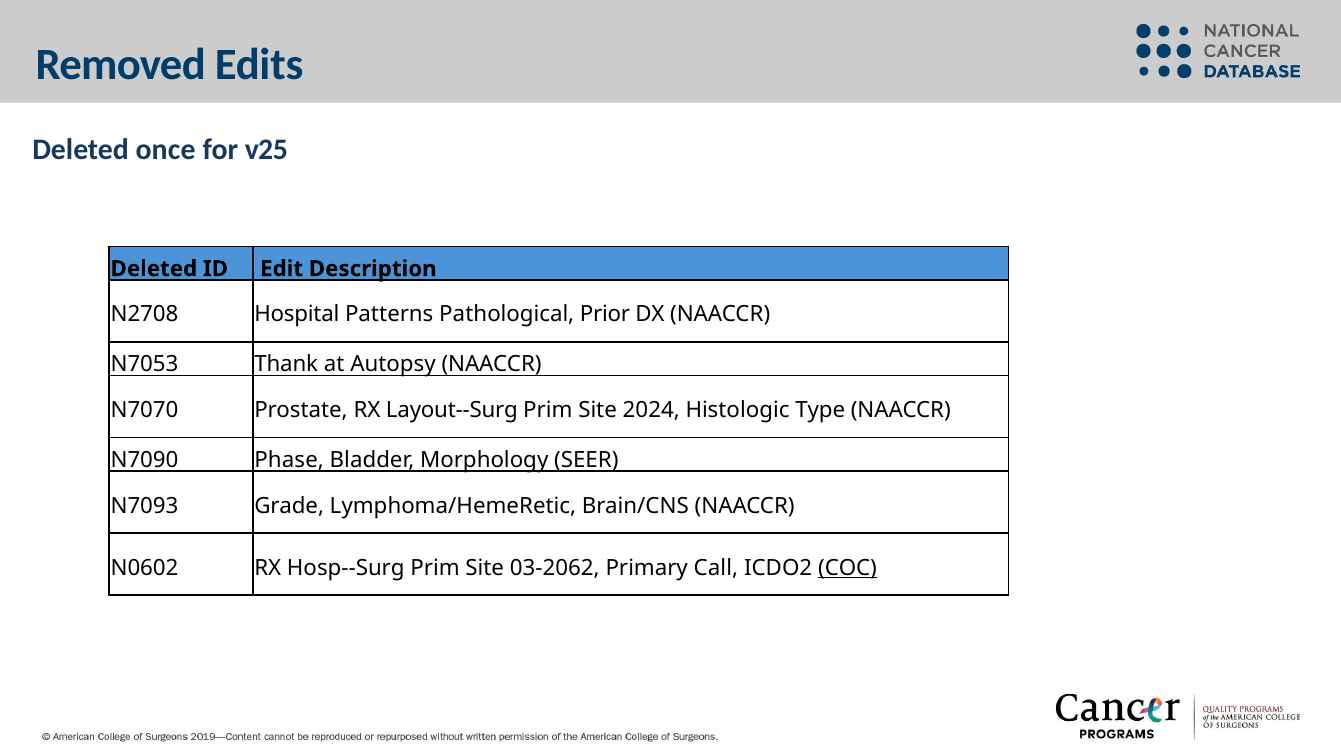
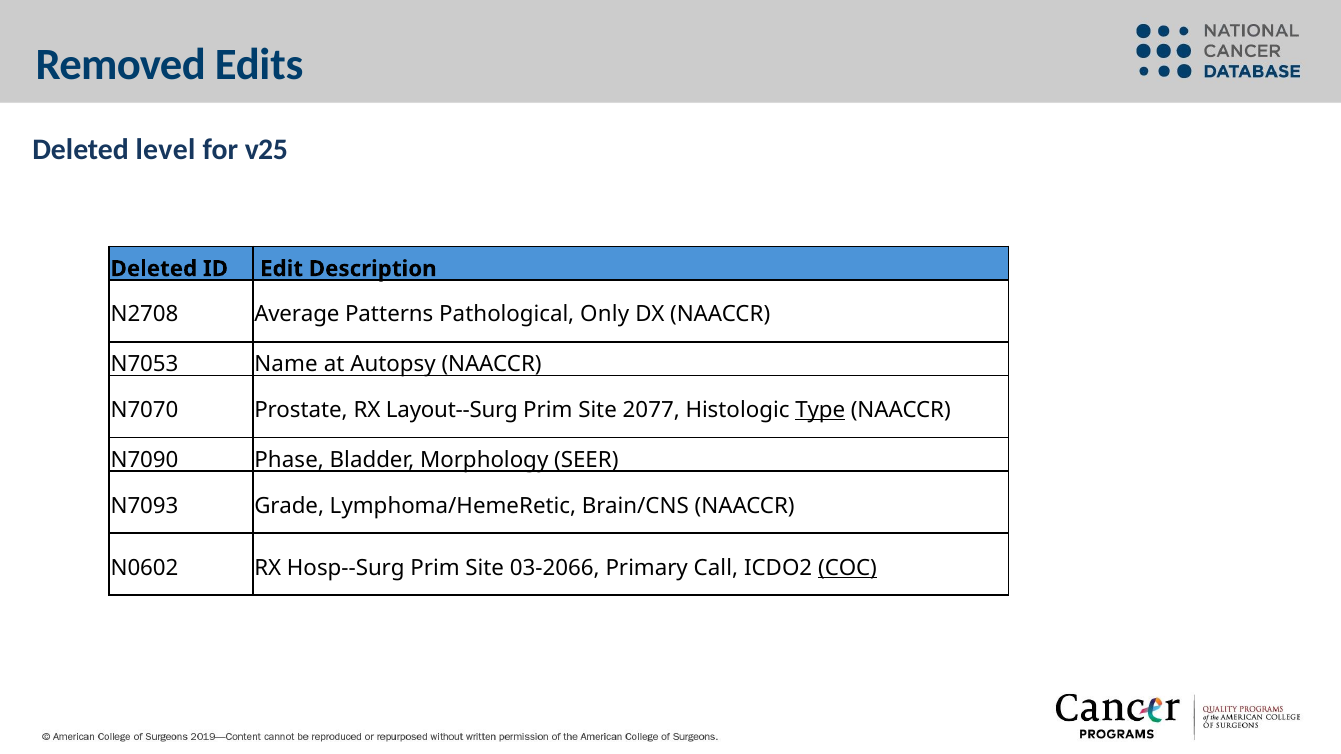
once: once -> level (165, 150)
Hospital: Hospital -> Average (297, 315)
Prior: Prior -> Only (605, 315)
Thank: Thank -> Name (286, 365)
2024: 2024 -> 2077 (651, 410)
Type underline: none -> present (820, 410)
03-2062: 03-2062 -> 03-2066 (555, 568)
